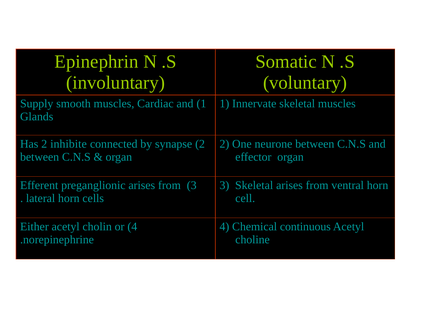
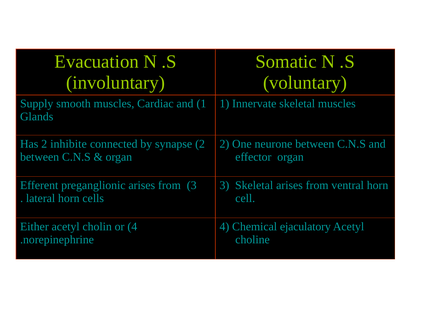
Epinephrin: Epinephrin -> Evacuation (97, 62)
continuous: continuous -> ejaculatory (305, 226)
